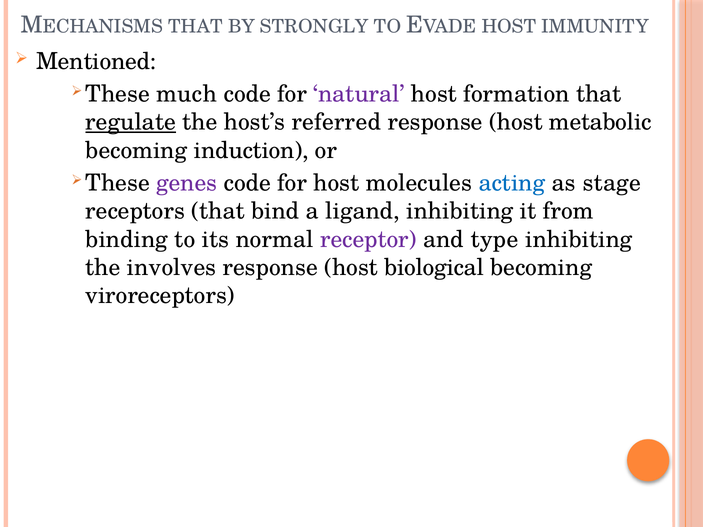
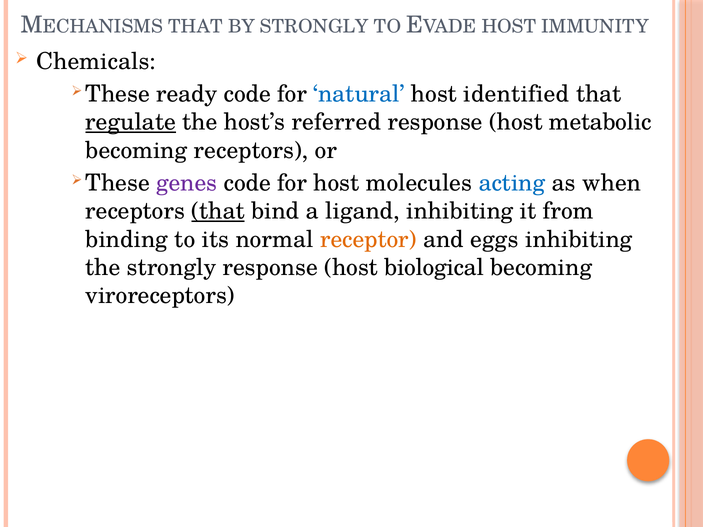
Mentioned: Mentioned -> Chemicals (96, 61)
much: much -> ready (187, 94)
natural colour: purple -> blue (359, 94)
formation: formation -> identified (516, 94)
becoming induction: induction -> receptors (251, 150)
stage: stage -> when (612, 183)
that underline: none -> present (218, 211)
receptor colour: purple -> orange (368, 239)
type: type -> eggs (494, 239)
the involves: involves -> strongly (172, 268)
